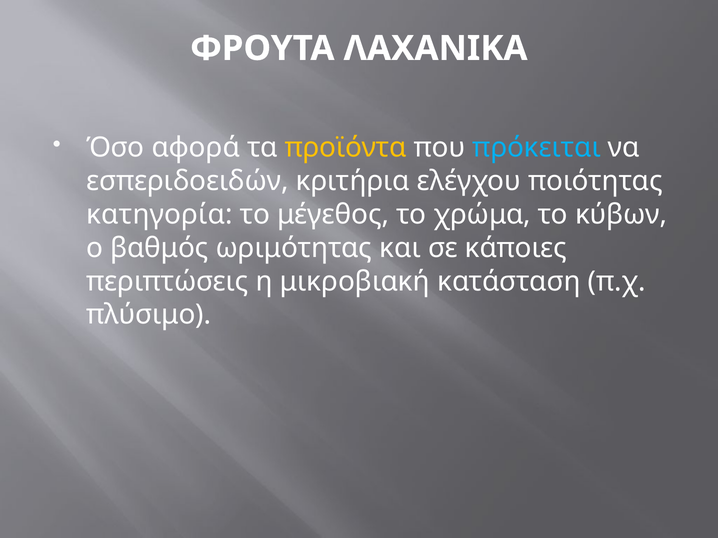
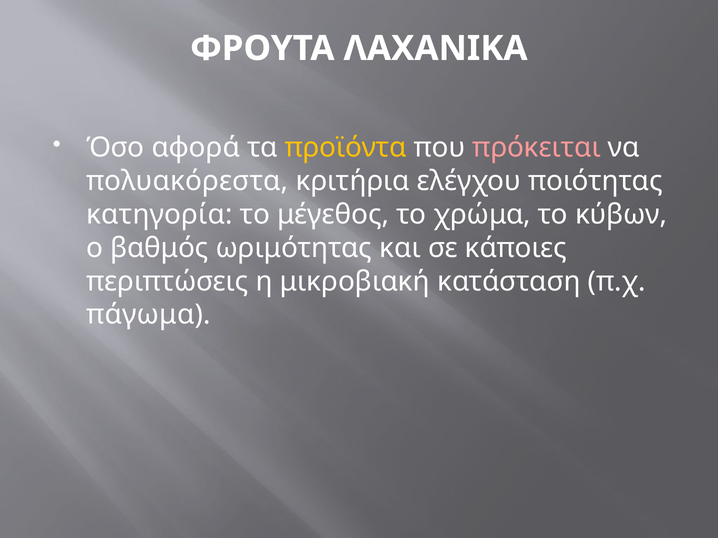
πρόκειται colour: light blue -> pink (537, 148)
εσπεριδοειδών: εσπεριδοειδών -> πολυακόρεστα (187, 181)
πλύσιμο: πλύσιμο -> πάγωμα (148, 315)
